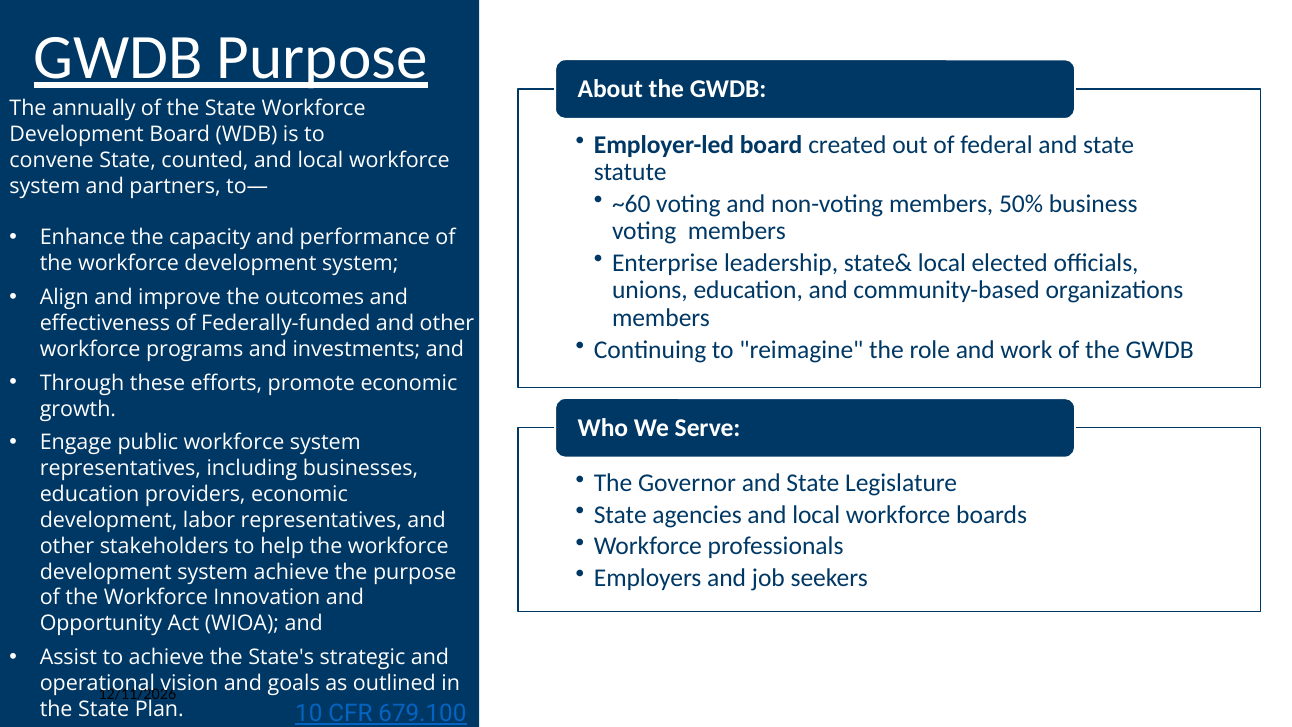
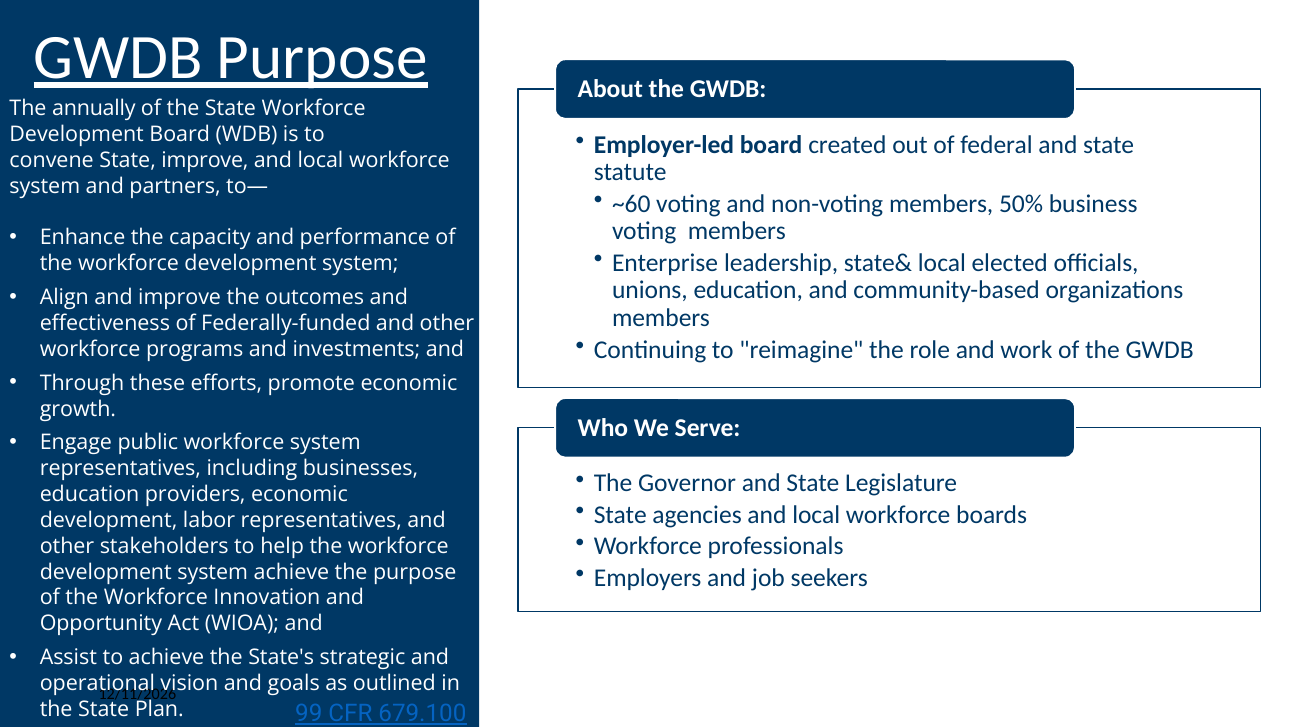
State counted: counted -> improve (205, 160)
10: 10 -> 99 (309, 713)
